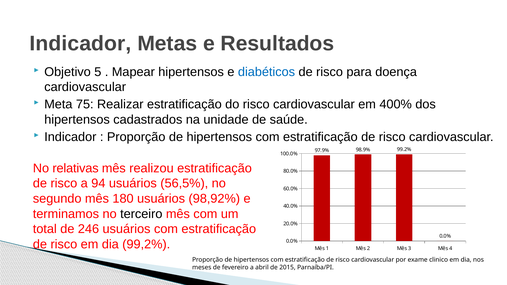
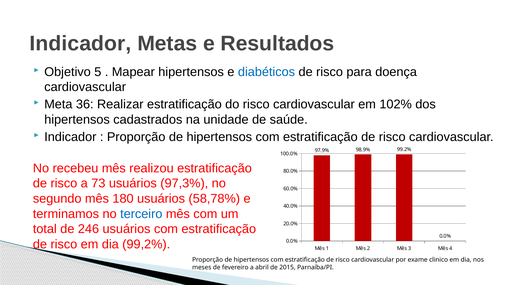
75: 75 -> 36 (85, 105)
400%: 400% -> 102% (396, 105)
relativas: relativas -> recebeu (75, 168)
94: 94 -> 73 (98, 184)
56,5%: 56,5% -> 97,3% (184, 184)
98,92%: 98,92% -> 58,78% (214, 199)
terceiro colour: black -> blue (141, 214)
